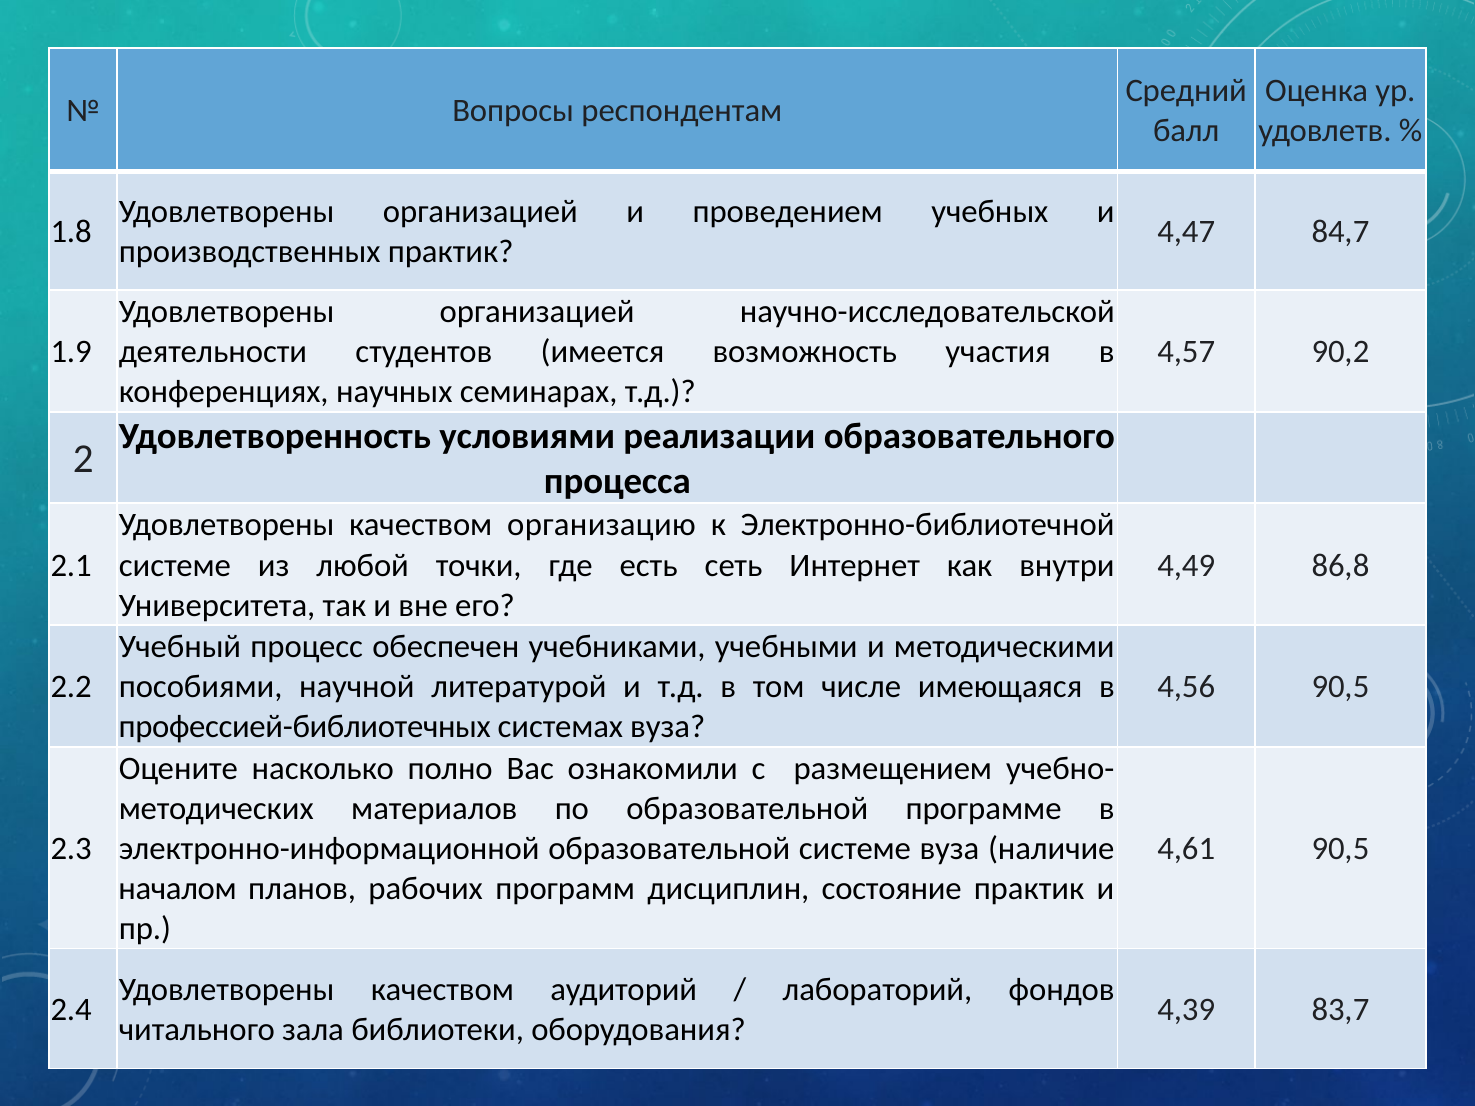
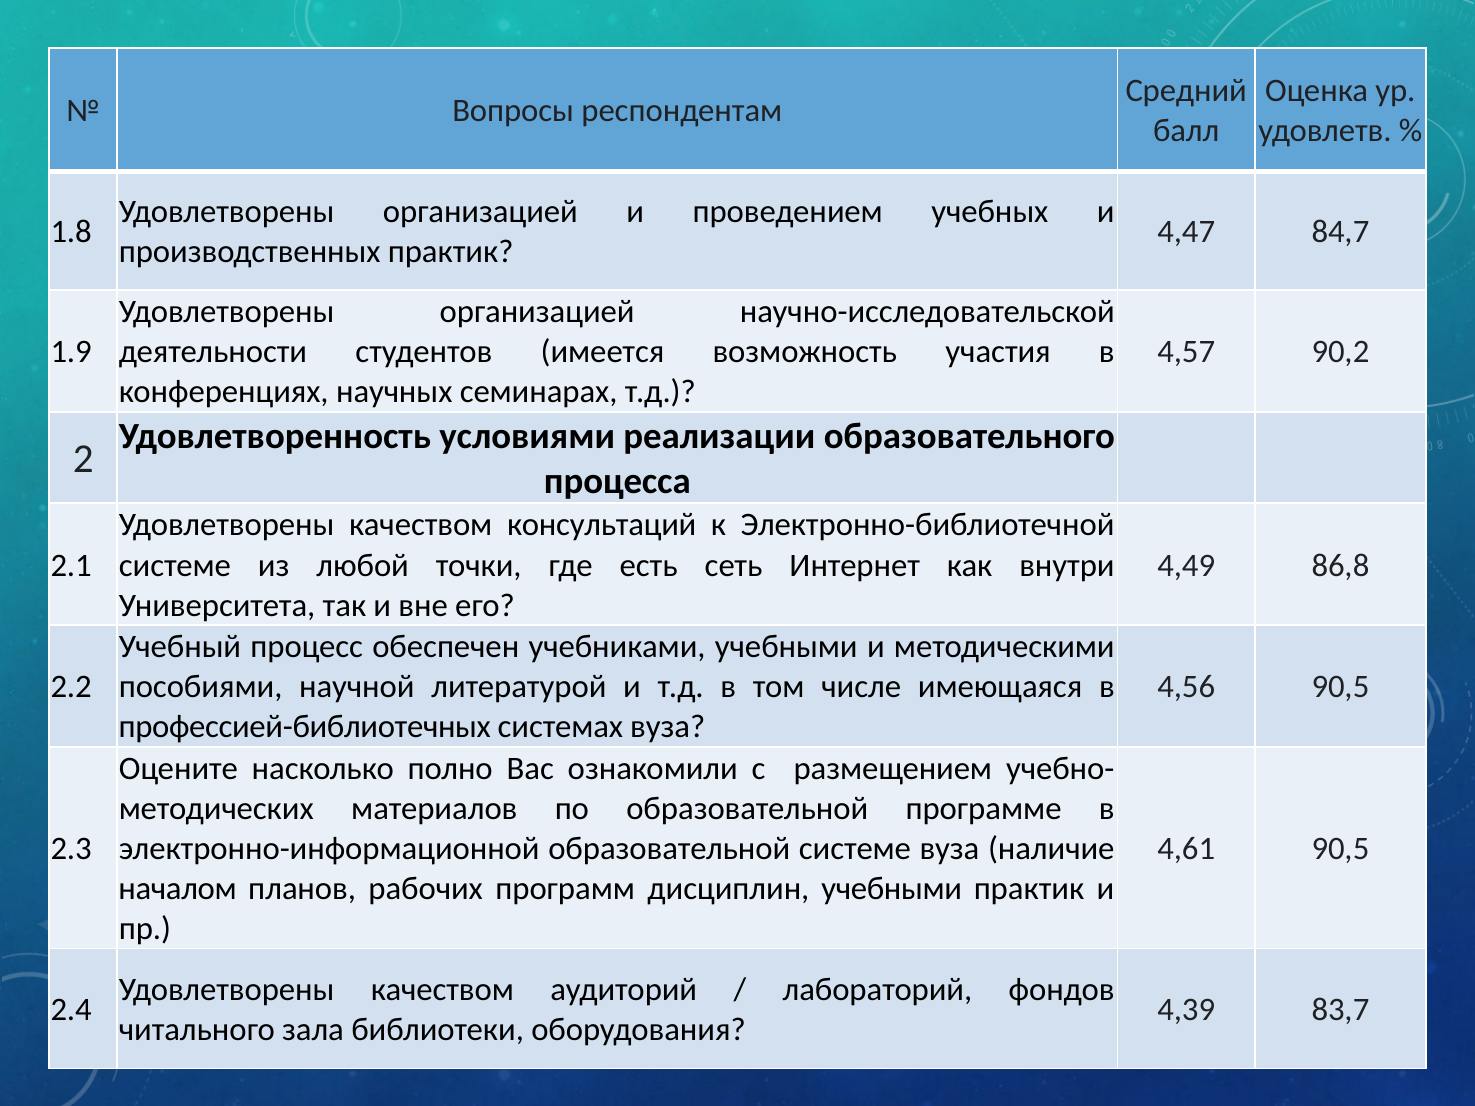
организацию: организацию -> консультаций (602, 525)
дисциплин состояние: состояние -> учебными (892, 889)
